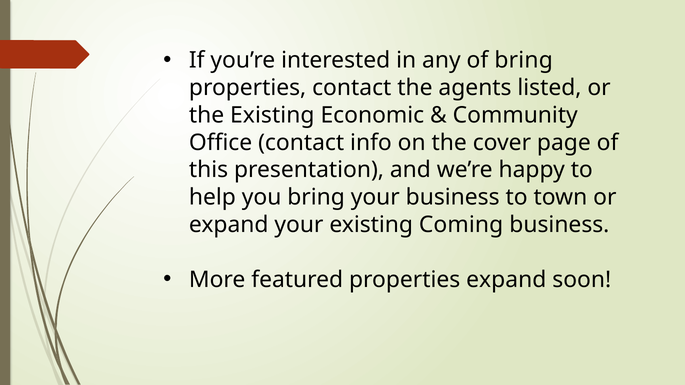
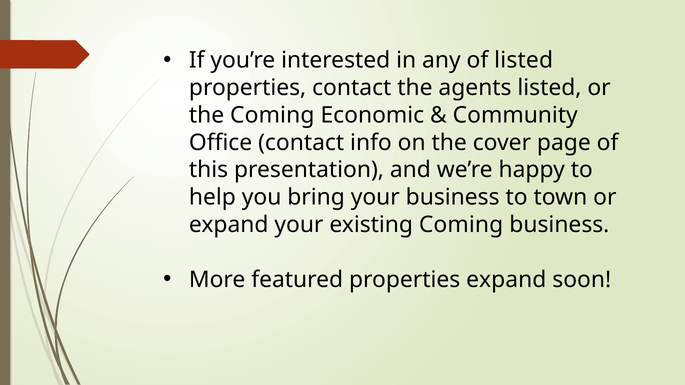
of bring: bring -> listed (524, 60)
the Existing: Existing -> Coming (272, 115)
